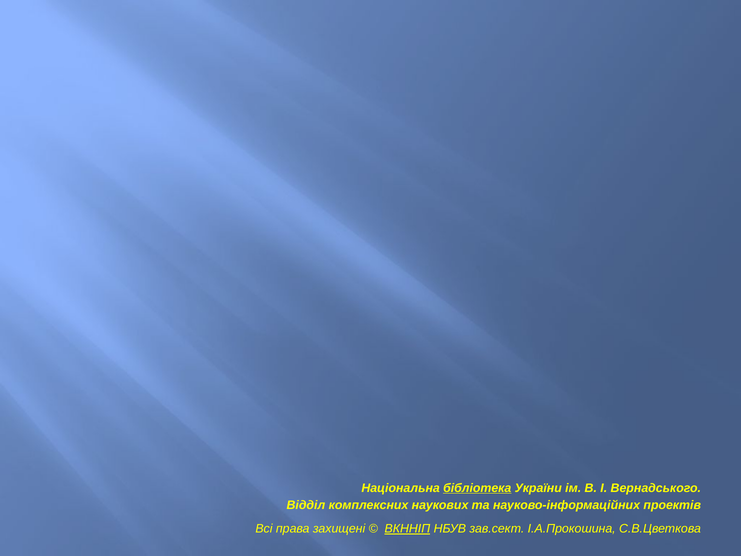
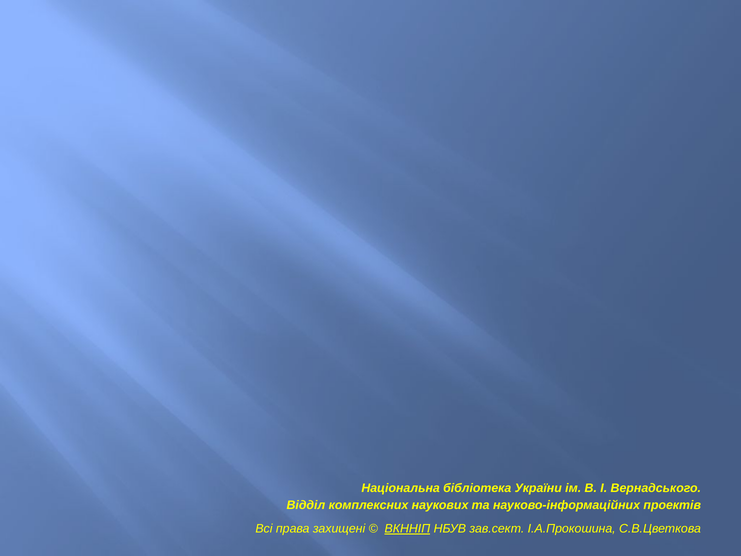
бібліотека underline: present -> none (477, 488)
